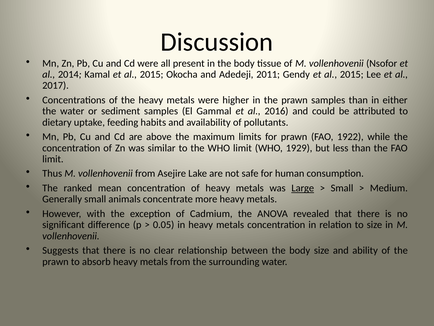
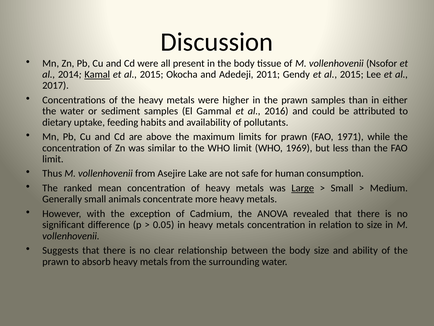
Kamal underline: none -> present (97, 74)
1922: 1922 -> 1971 (350, 137)
1929: 1929 -> 1969 (299, 148)
